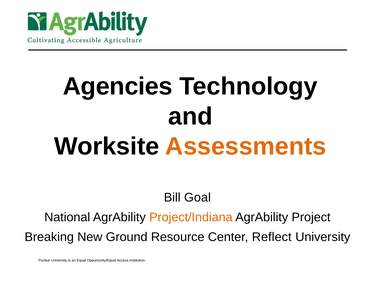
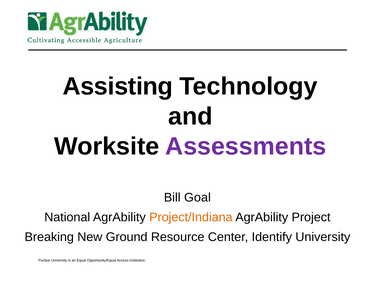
Agencies: Agencies -> Assisting (118, 86)
Assessments colour: orange -> purple (246, 146)
Reflect: Reflect -> Identify (272, 237)
